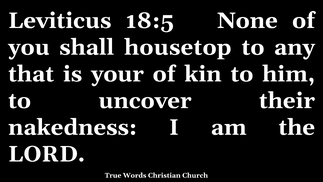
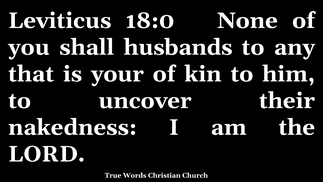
18:5: 18:5 -> 18:0 (150, 21)
housetop: housetop -> husbands (178, 47)
